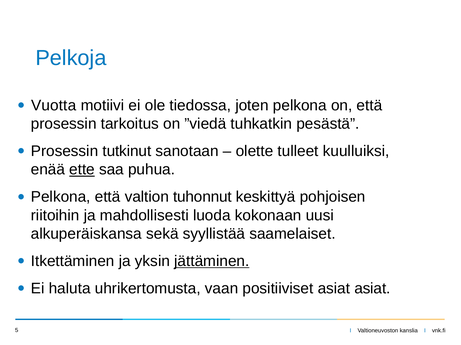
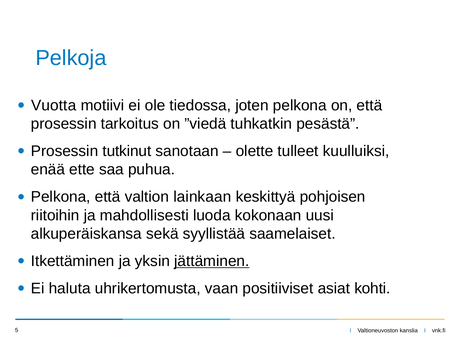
ette underline: present -> none (82, 170)
tuhonnut: tuhonnut -> lainkaan (202, 197)
asiat asiat: asiat -> kohti (372, 289)
